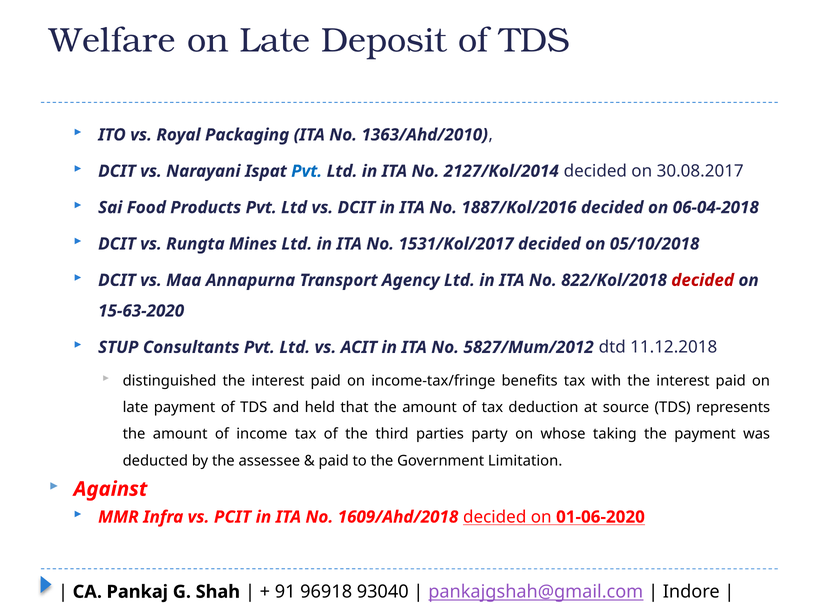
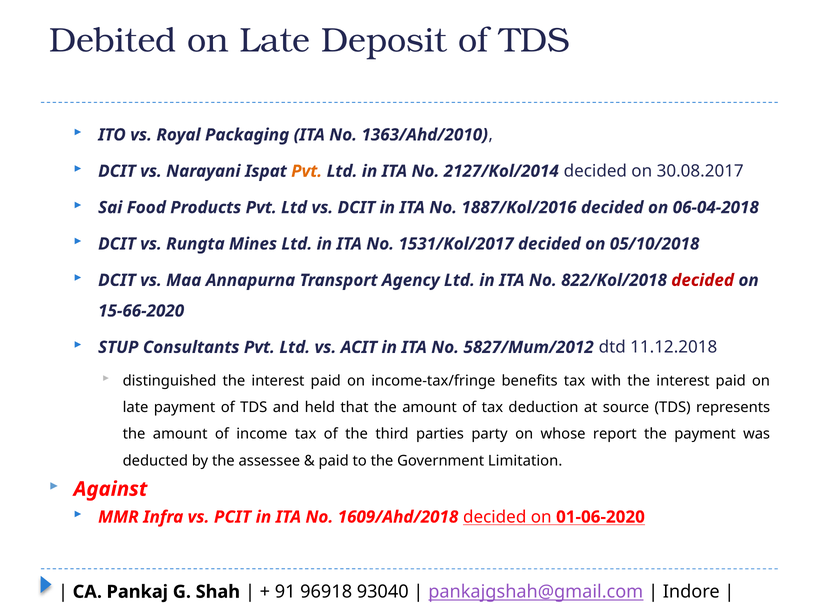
Welfare: Welfare -> Debited (113, 40)
Pvt colour: blue -> orange (307, 171)
15-63-2020: 15-63-2020 -> 15-66-2020 (141, 311)
taking: taking -> report (615, 434)
